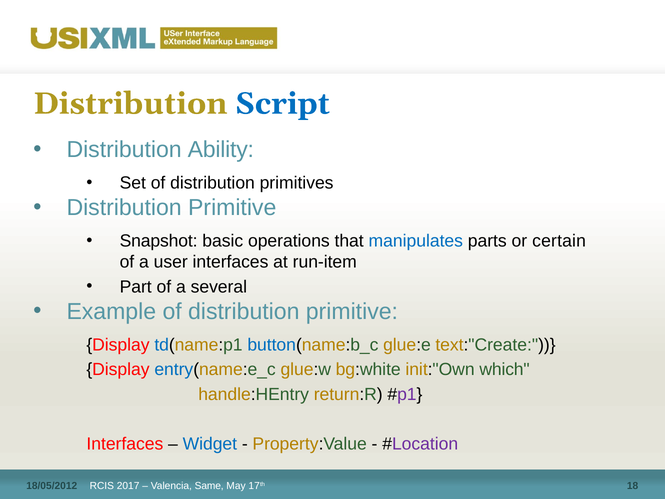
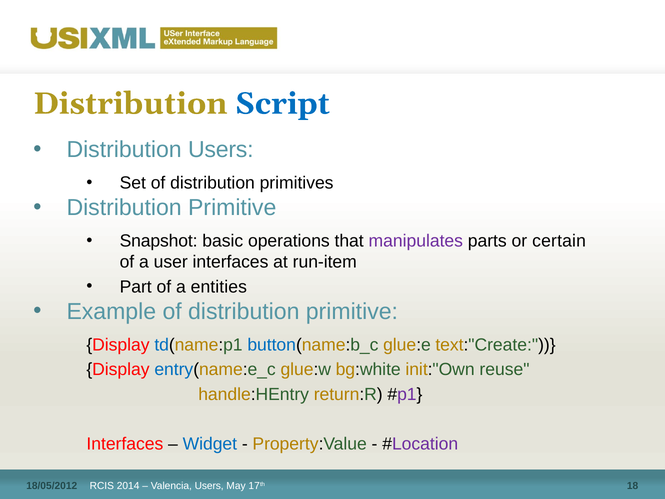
Distribution Ability: Ability -> Users (221, 150)
manipulates colour: blue -> purple (416, 241)
several: several -> entities (219, 287)
which: which -> reuse (504, 369)
2017: 2017 -> 2014 (128, 486)
Valencia Same: Same -> Users (209, 486)
